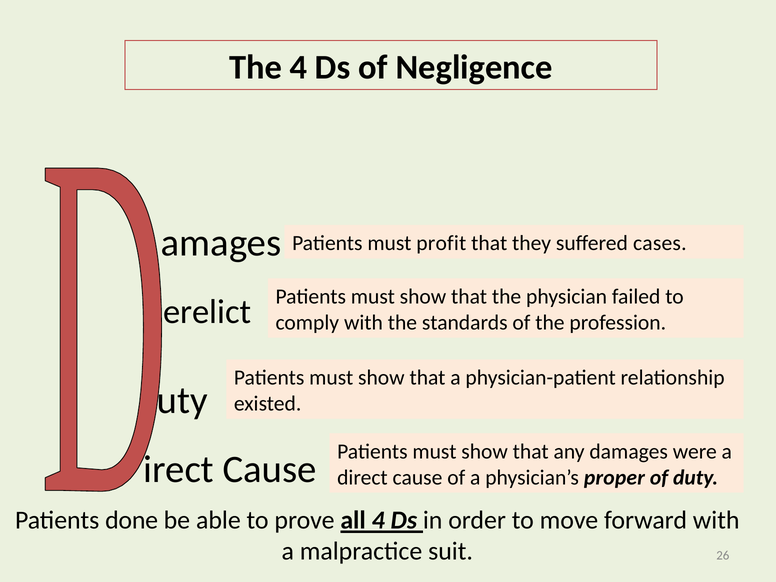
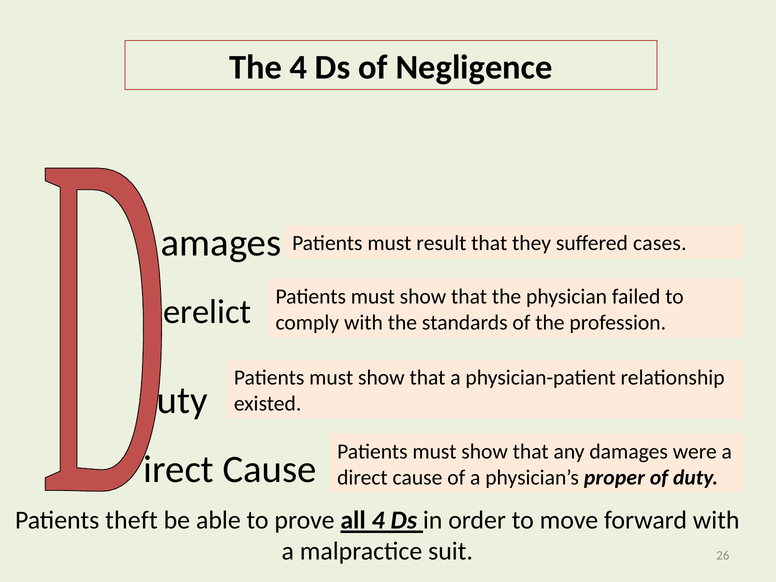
profit: profit -> result (441, 243)
done: done -> theft (131, 520)
